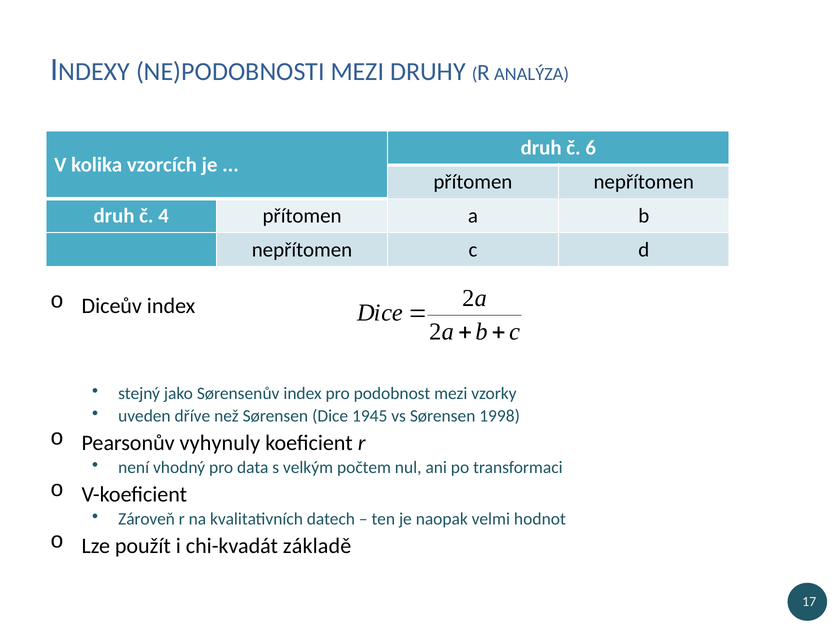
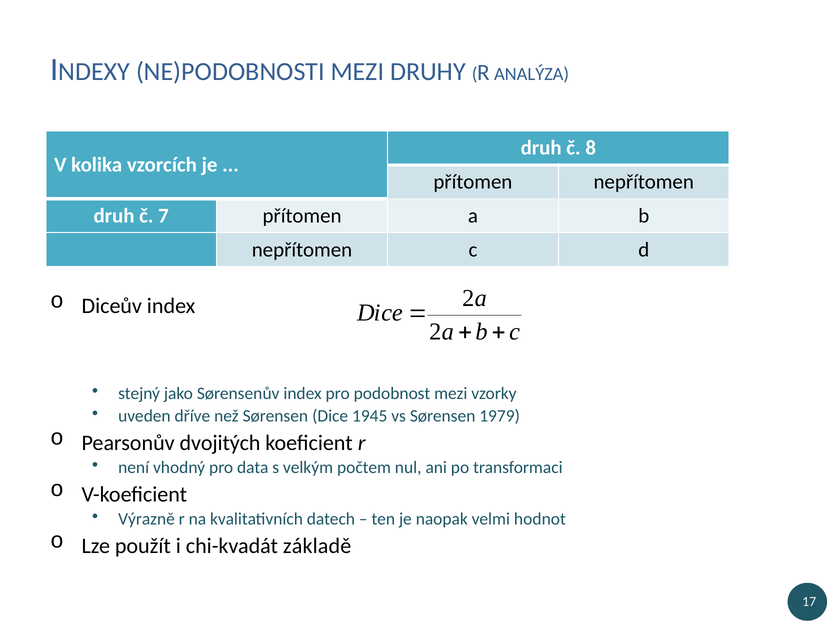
6: 6 -> 8 (591, 148)
4: 4 -> 7 (164, 216)
1998: 1998 -> 1979 (500, 416)
vyhynuly: vyhynuly -> dvojitých (220, 443)
Zároveň: Zároveň -> Výrazně (147, 519)
